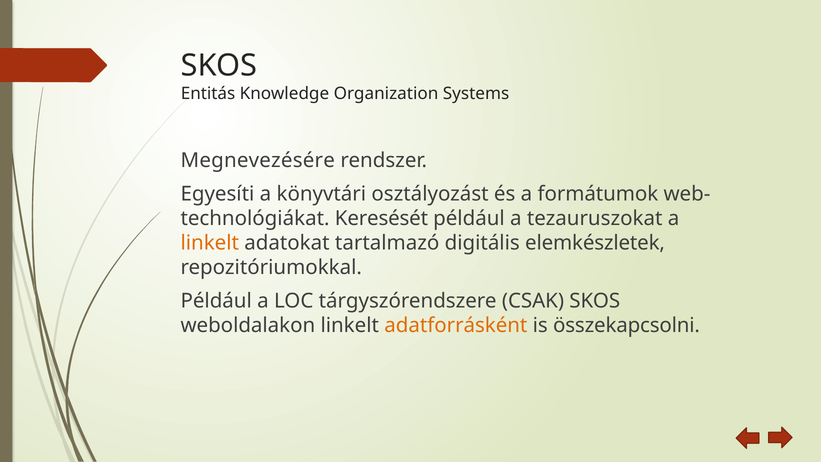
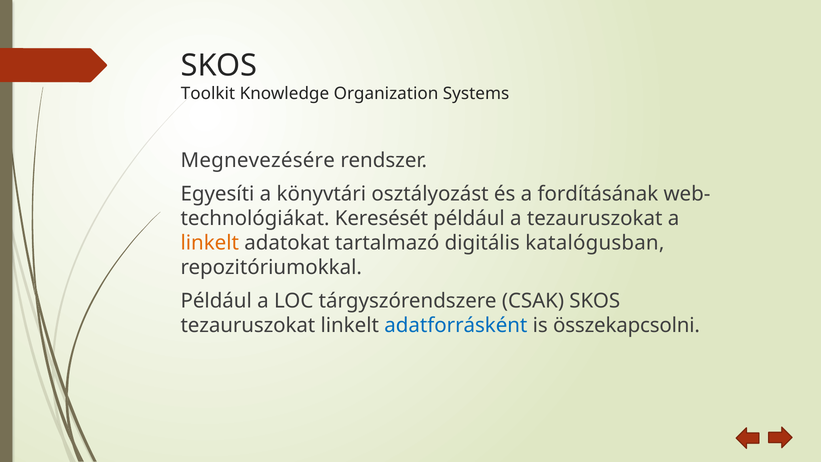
Entitás: Entitás -> Toolkit (208, 94)
formátumok: formátumok -> fordításának (598, 194)
elemkészletek: elemkészletek -> katalógusban (595, 243)
weboldalakon: weboldalakon -> tezauruszokat (248, 325)
adatforrásként colour: orange -> blue (456, 325)
